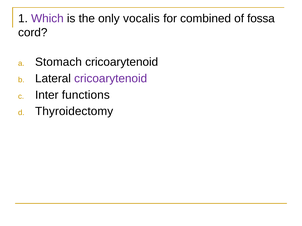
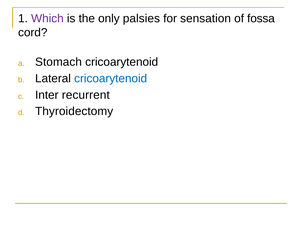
vocalis: vocalis -> palsies (141, 19)
combined: combined -> sensation (206, 19)
cricoarytenoid colour: purple -> blue (111, 79)
functions: functions -> recurrent (86, 95)
